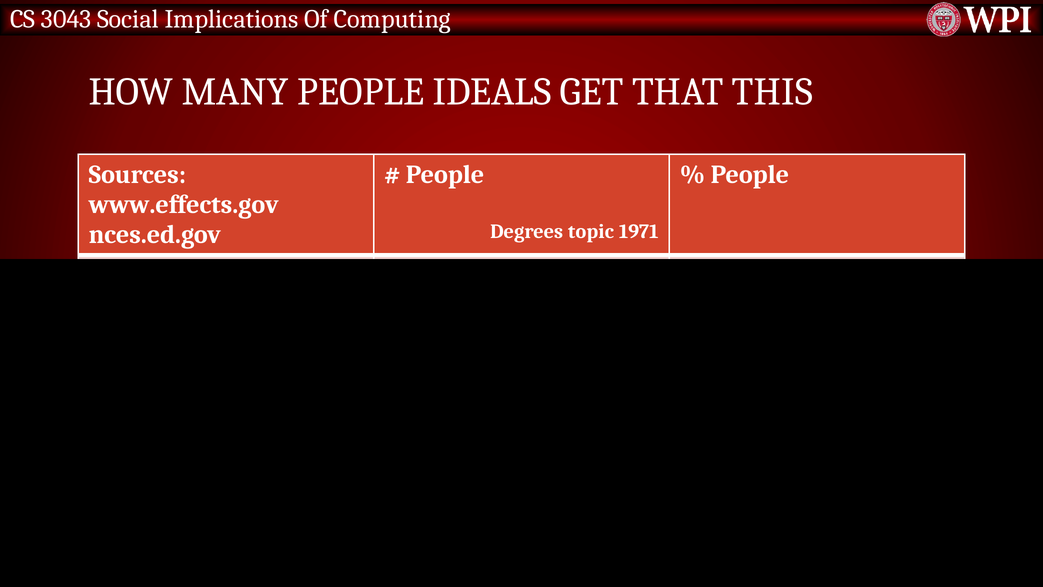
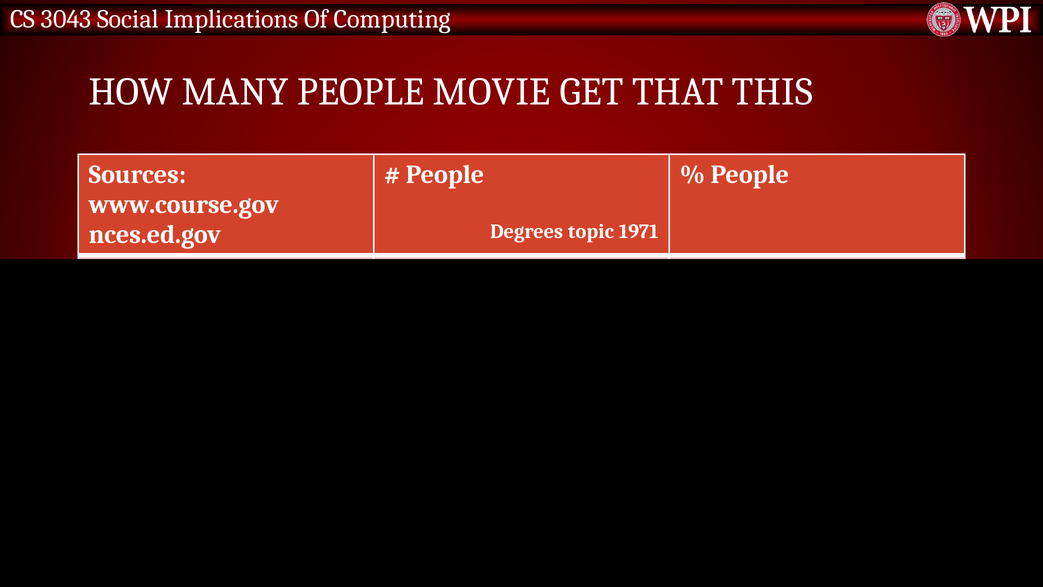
IDEALS: IDEALS -> MOVIE (492, 92)
www.effects.gov: www.effects.gov -> www.course.gov (184, 204)
